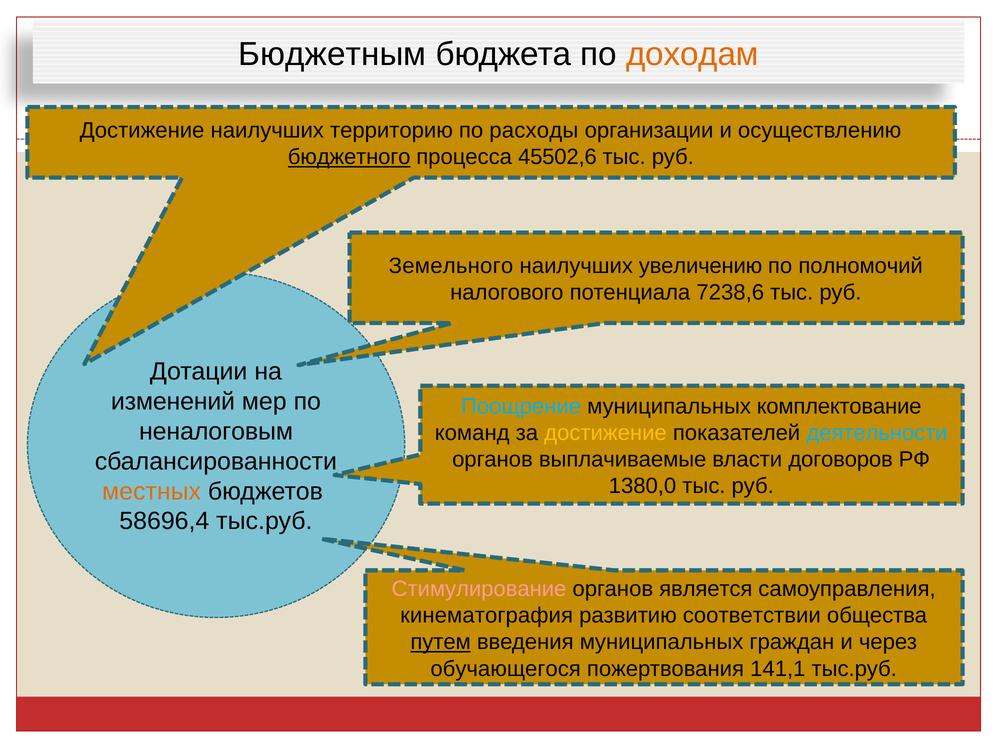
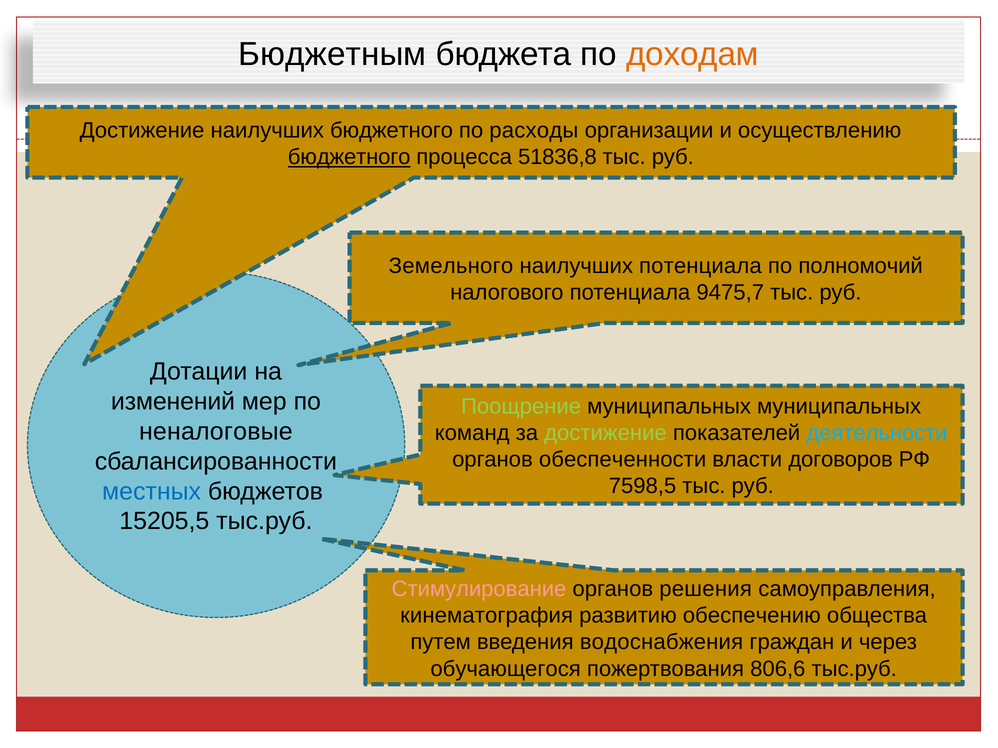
наилучших территорию: территорию -> бюджетного (392, 131)
45502,6: 45502,6 -> 51836,8 (557, 157)
наилучших увеличению: увеличению -> потенциала (700, 266)
7238,6: 7238,6 -> 9475,7 (730, 293)
Поощрение colour: light blue -> light green (521, 407)
муниципальных комплектование: комплектование -> муниципальных (839, 407)
неналоговым: неналоговым -> неналоговые (216, 432)
достижение colour: yellow -> light green (605, 433)
выплачиваемые: выплачиваемые -> обеспеченности (623, 460)
1380,0: 1380,0 -> 7598,5 (643, 486)
местных colour: orange -> blue (152, 492)
58696,4: 58696,4 -> 15205,5 (164, 522)
является: является -> решения (706, 589)
соответствии: соответствии -> обеспечению (752, 616)
путем underline: present -> none (441, 643)
введения муниципальных: муниципальных -> водоснабжения (661, 643)
141,1: 141,1 -> 806,6 (778, 669)
